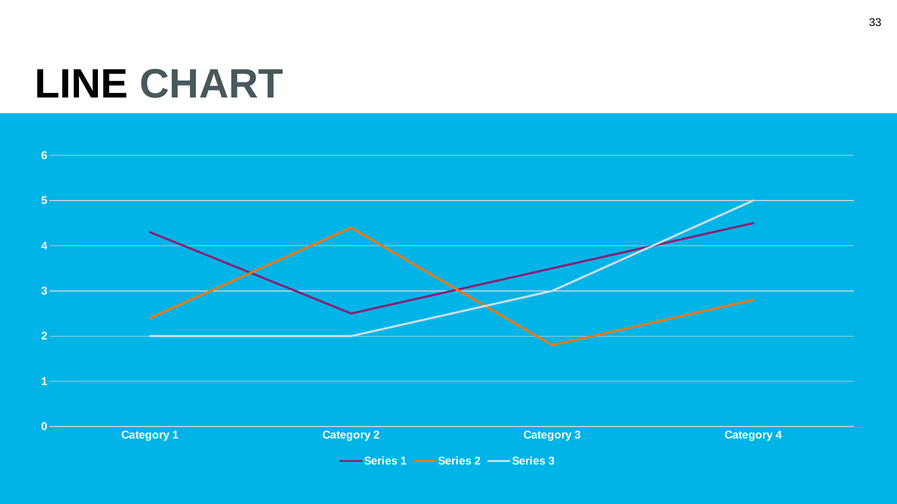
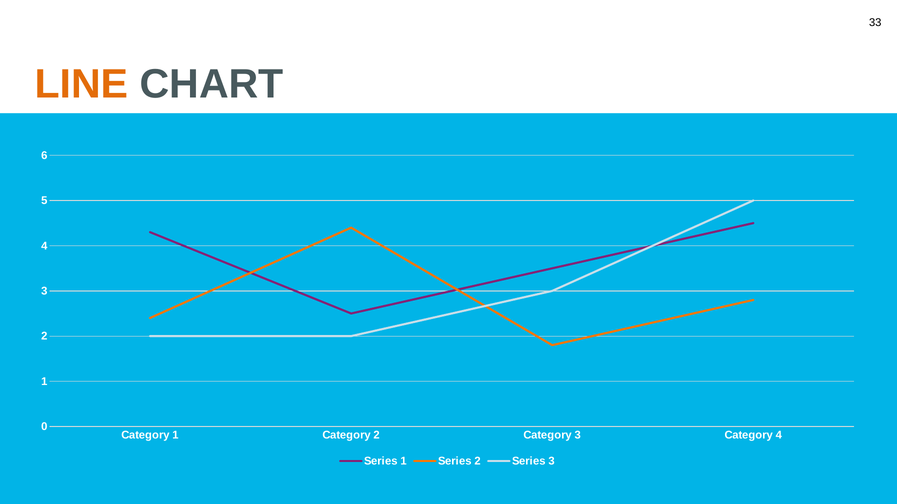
LINE colour: black -> orange (82, 84)
